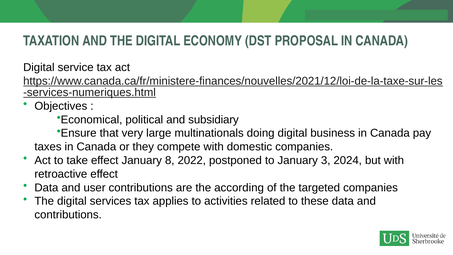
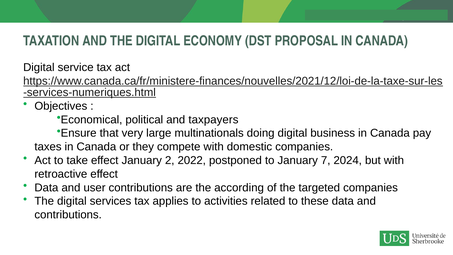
subsidiary: subsidiary -> taxpayers (213, 120)
8: 8 -> 2 (170, 160)
3: 3 -> 7 (326, 160)
